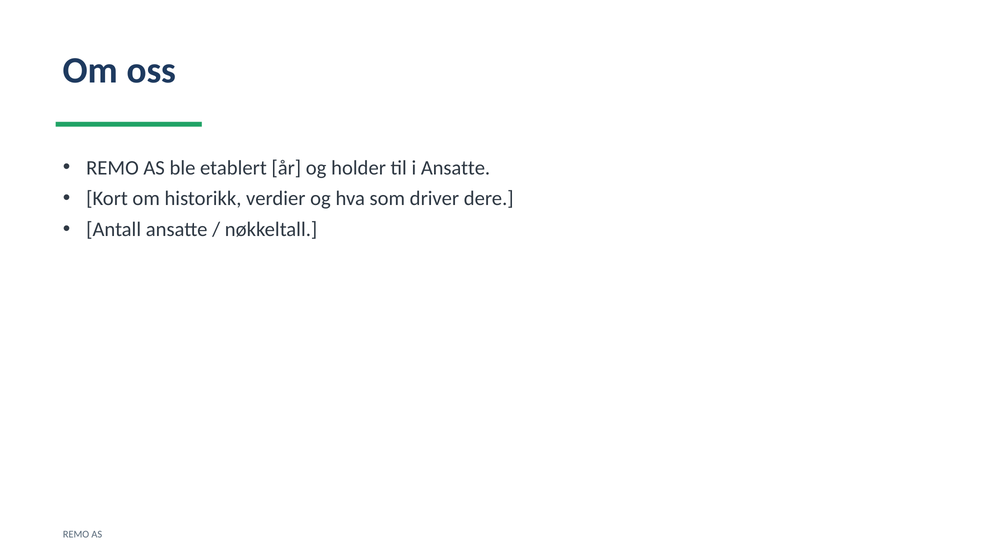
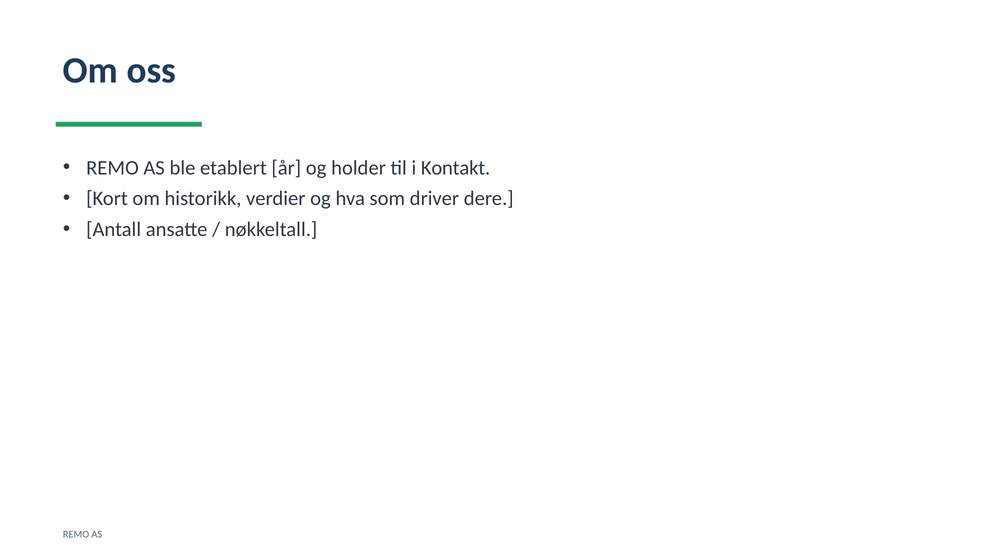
i Ansatte: Ansatte -> Kontakt (456, 168)
